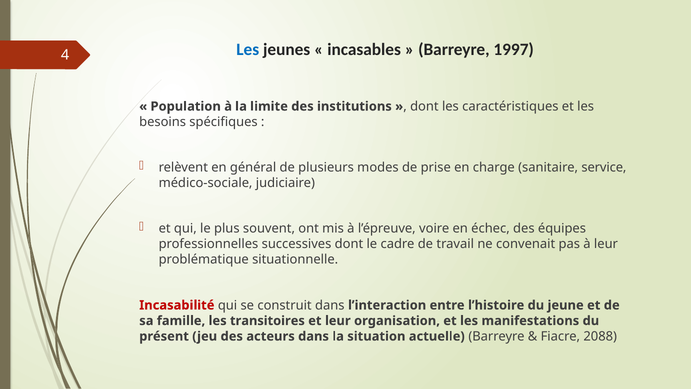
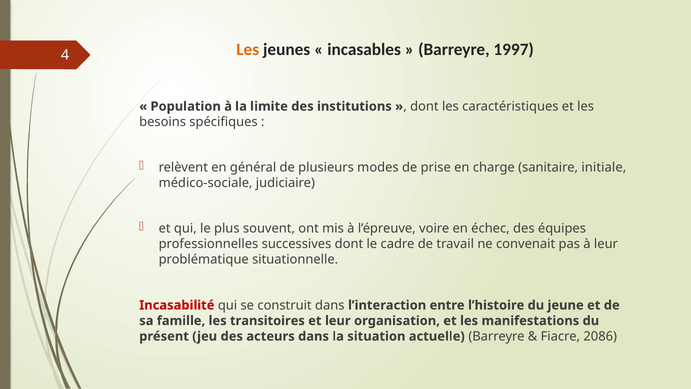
Les colour: blue -> orange (248, 50)
service: service -> initiale (604, 167)
2088: 2088 -> 2086 (600, 336)
